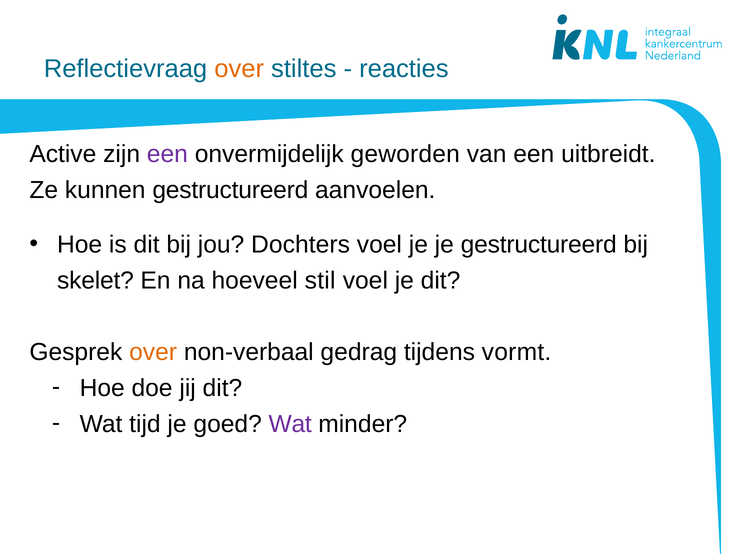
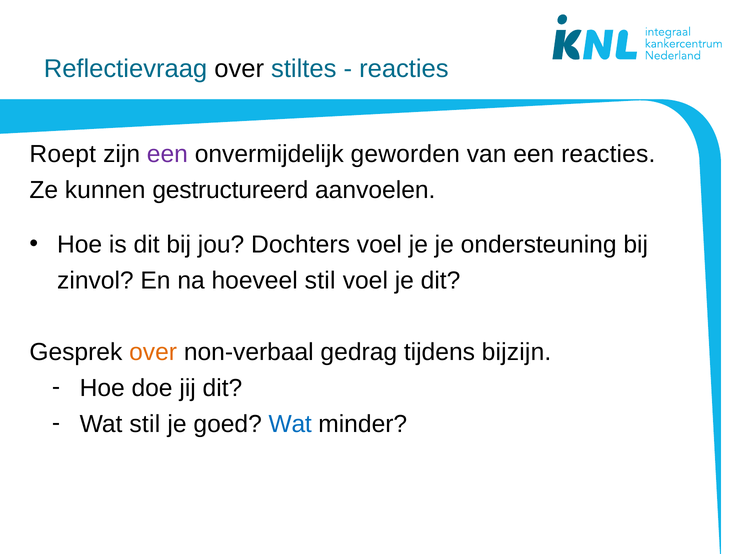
over colour: orange -> black (239, 69)
Active: Active -> Roept (63, 154)
een uitbreidt: uitbreidt -> reacties (608, 154)
je gestructureerd: gestructureerd -> ondersteuning (539, 244)
skelet: skelet -> zinvol (95, 280)
vormt: vormt -> bijzijn (517, 352)
Wat tijd: tijd -> stil (145, 424)
Wat colour: purple -> blue (290, 424)
